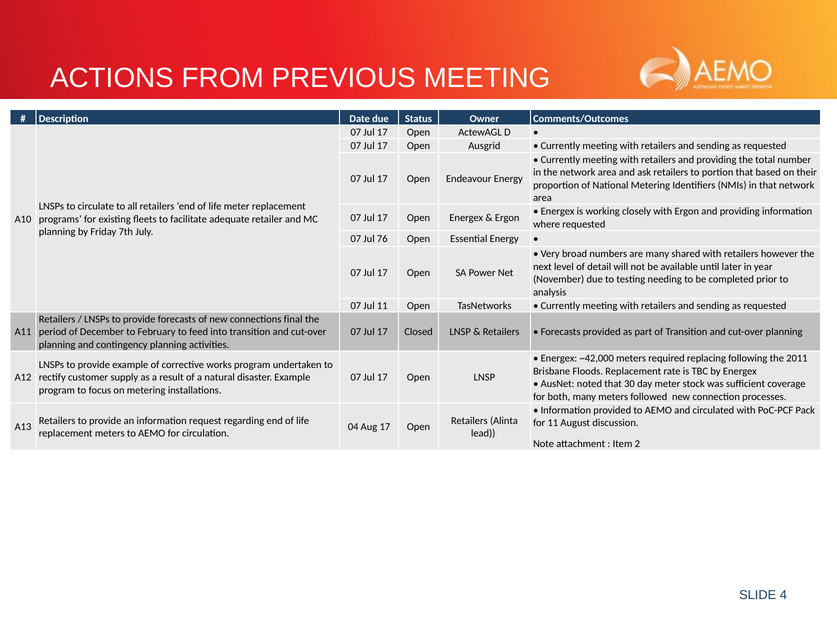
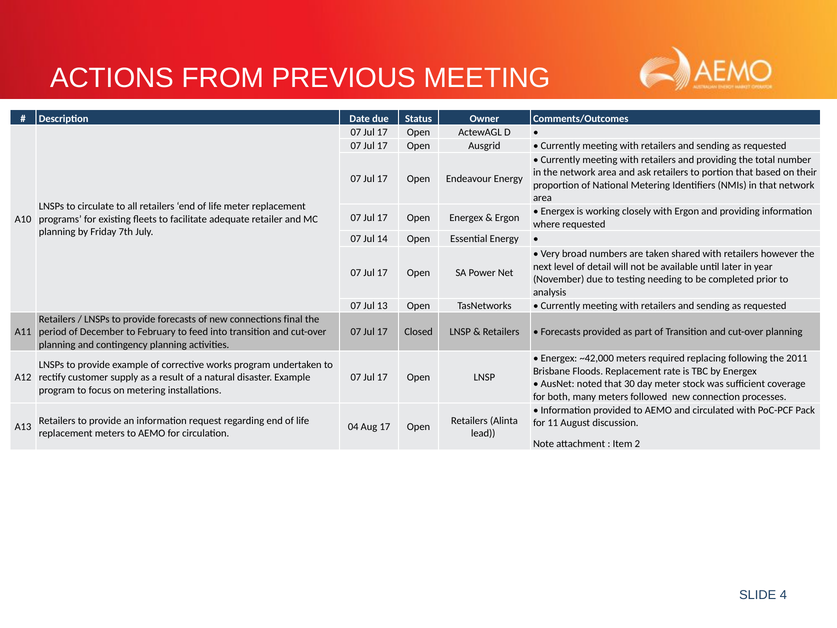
76: 76 -> 14 (382, 239)
are many: many -> taken (657, 254)
Jul 11: 11 -> 13 (382, 306)
